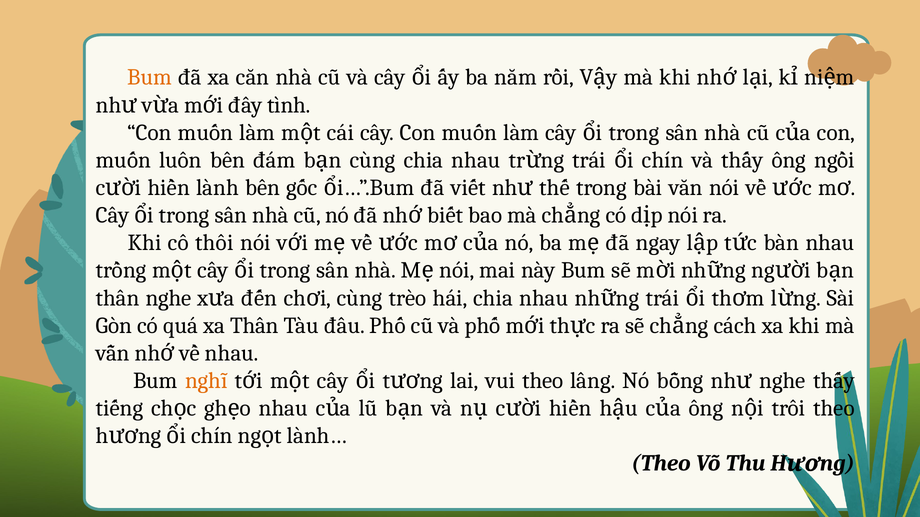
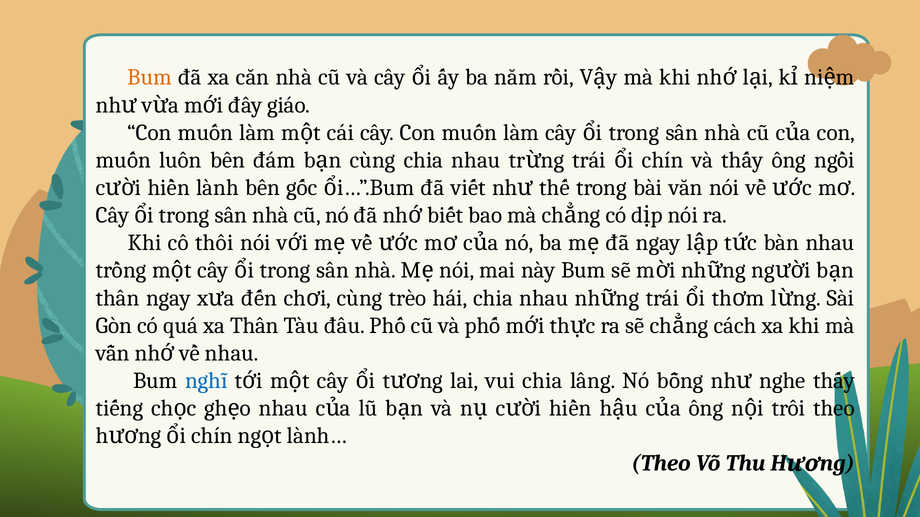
tình: tình -> giáo (289, 105)
thân nghe: nghe -> ngay (169, 298)
nghĩ colour: orange -> blue (206, 381)
vui theo: theo -> chia (543, 381)
